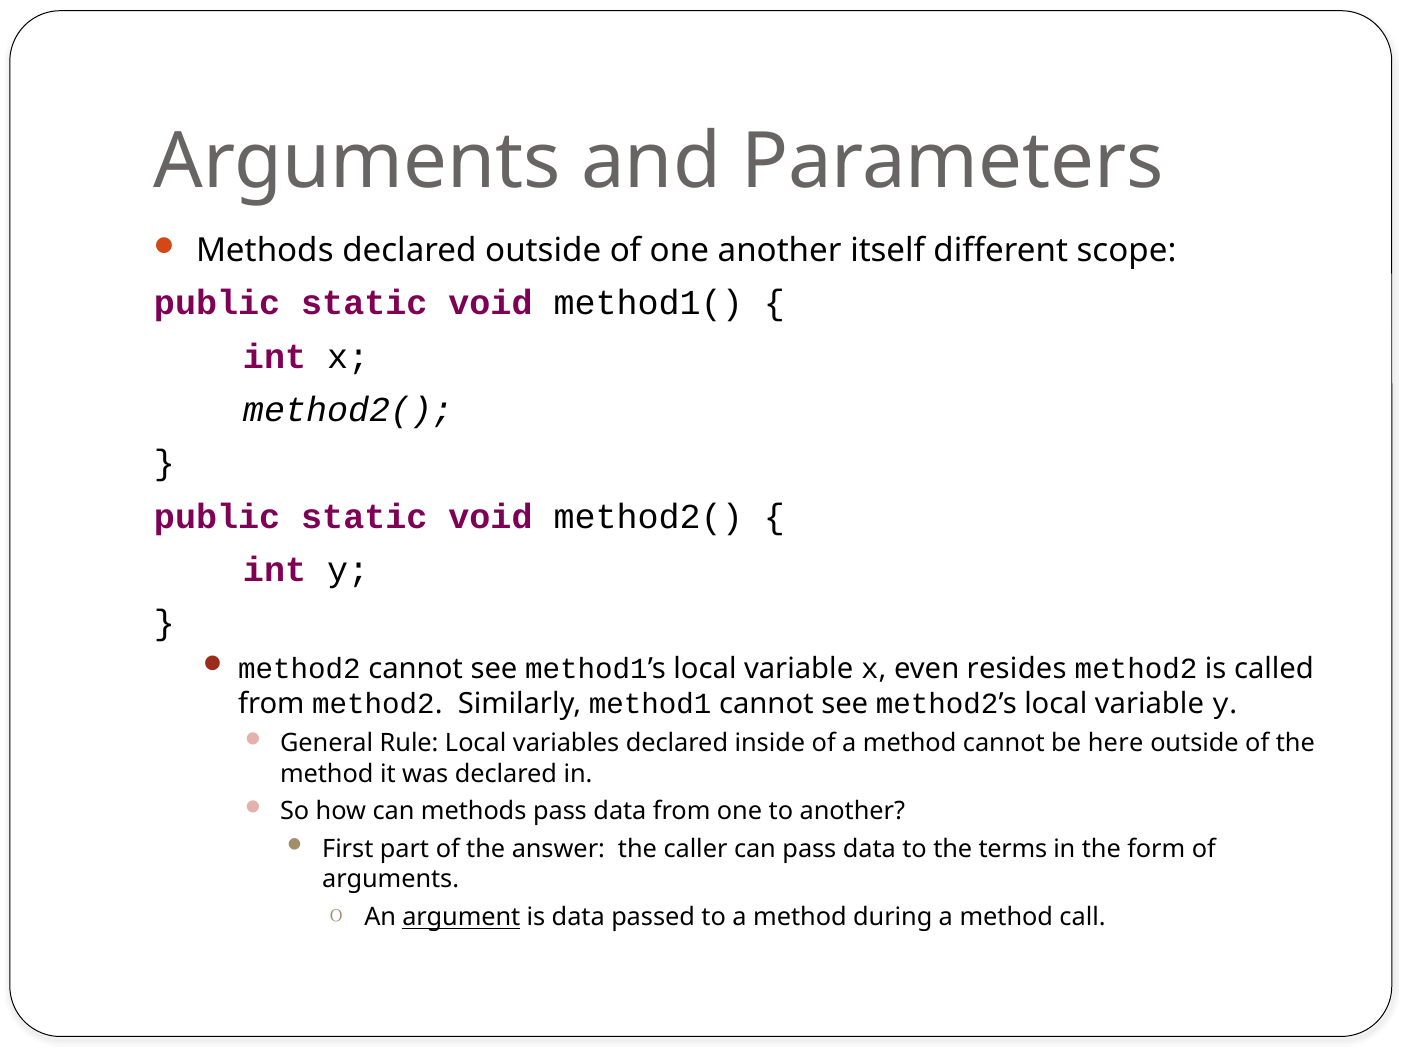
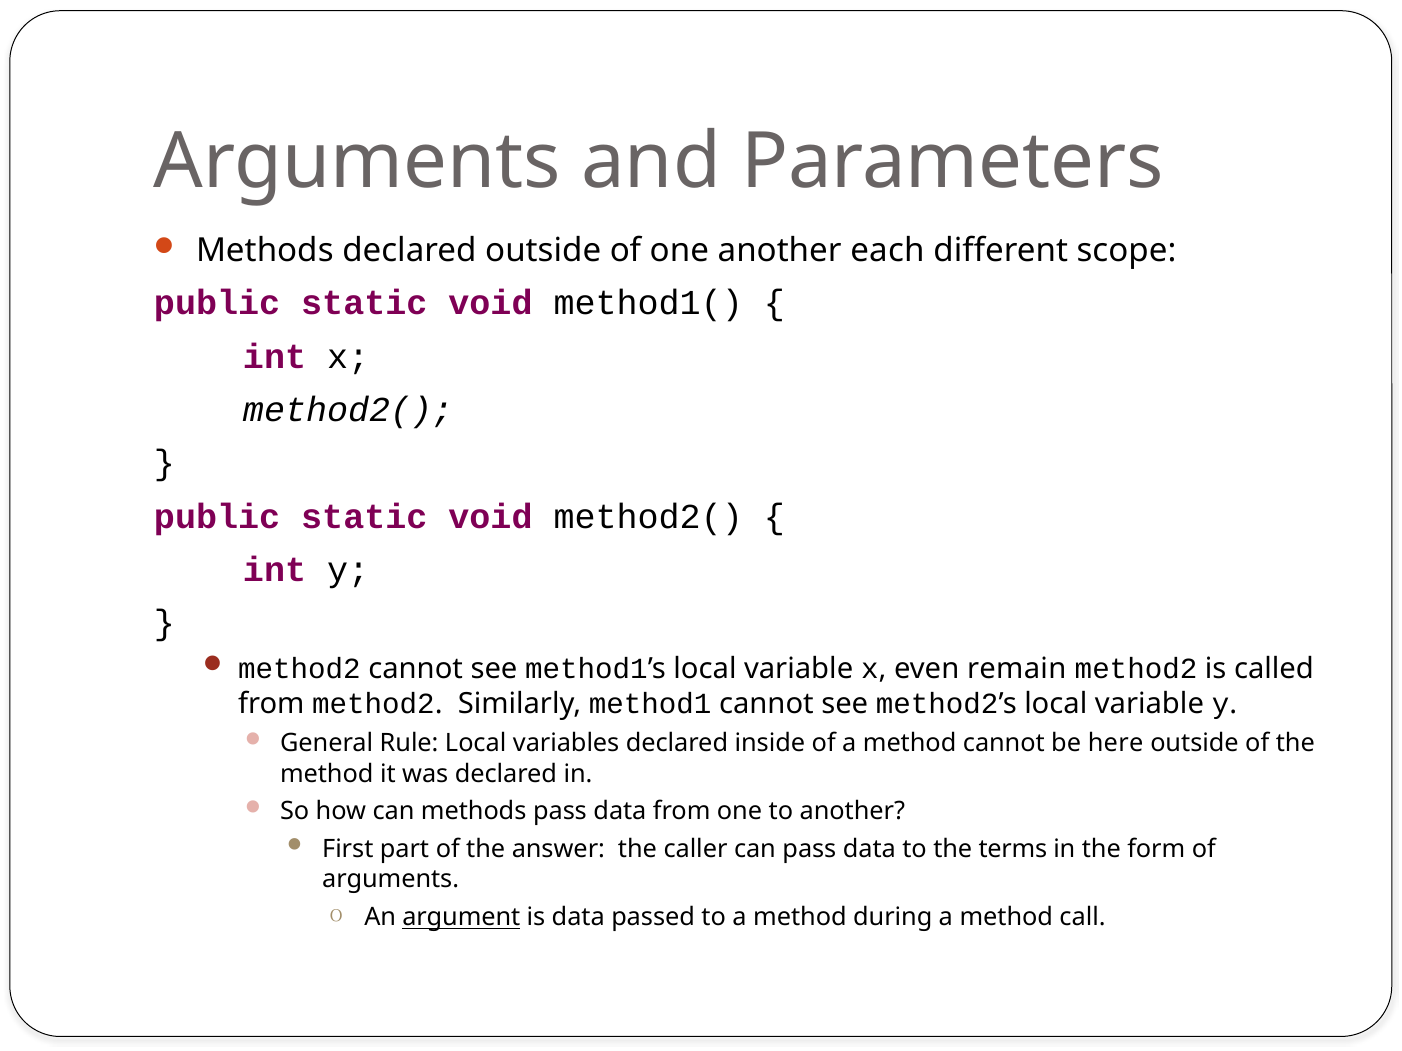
itself: itself -> each (887, 251)
resides: resides -> remain (1017, 669)
